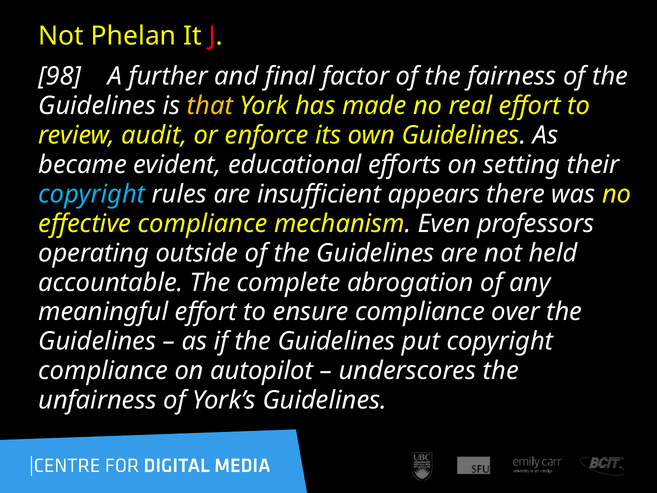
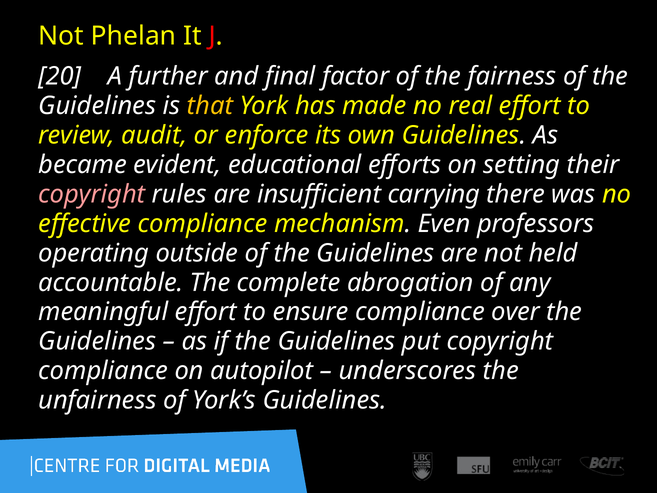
98: 98 -> 20 (60, 76)
copyright colour: light blue -> pink (92, 194)
appears: appears -> carrying (434, 194)
